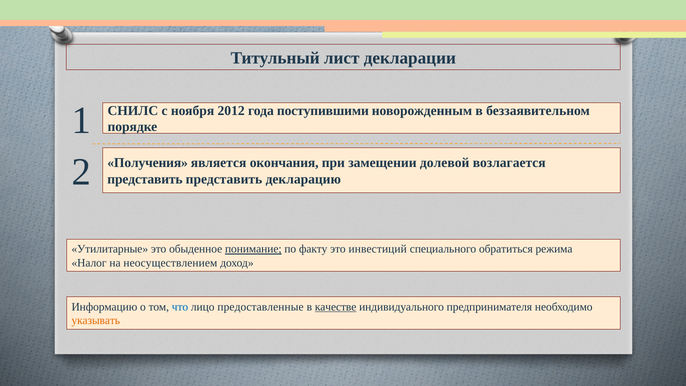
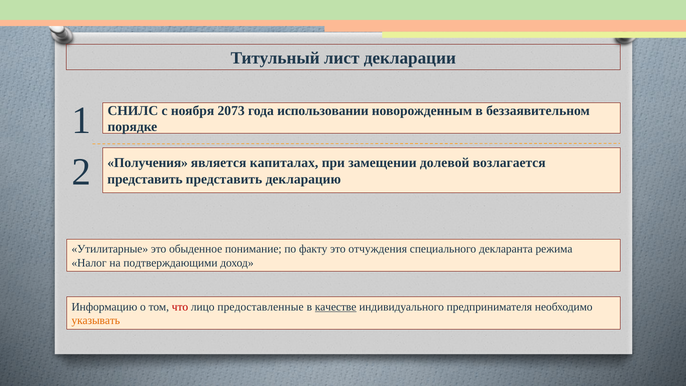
2012: 2012 -> 2073 (231, 111)
поступившими: поступившими -> использовании (323, 111)
окончания: окончания -> капиталах (284, 163)
понимание underline: present -> none (253, 249)
инвестиций: инвестиций -> отчуждения (378, 249)
обратиться: обратиться -> декларанта (506, 249)
неосуществлением: неосуществлением -> подтверждающими (170, 263)
что colour: blue -> red (180, 307)
